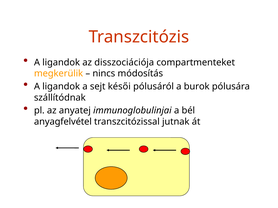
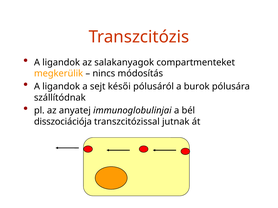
disszociációja: disszociációja -> salakanyagok (124, 63)
anyagfelvétel: anyagfelvétel -> disszociációja (63, 122)
